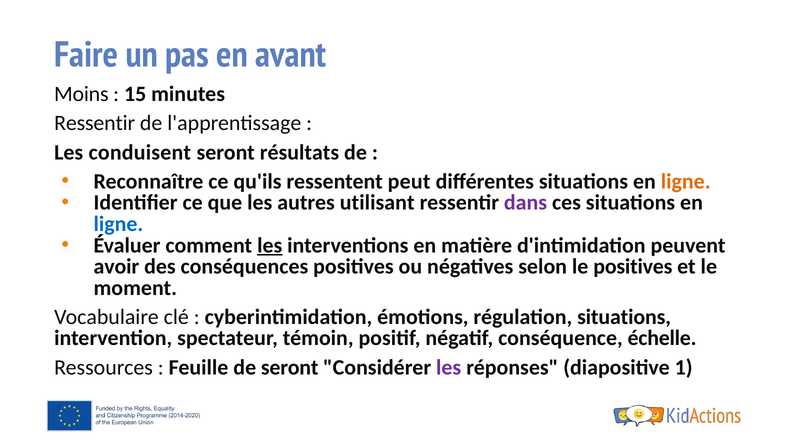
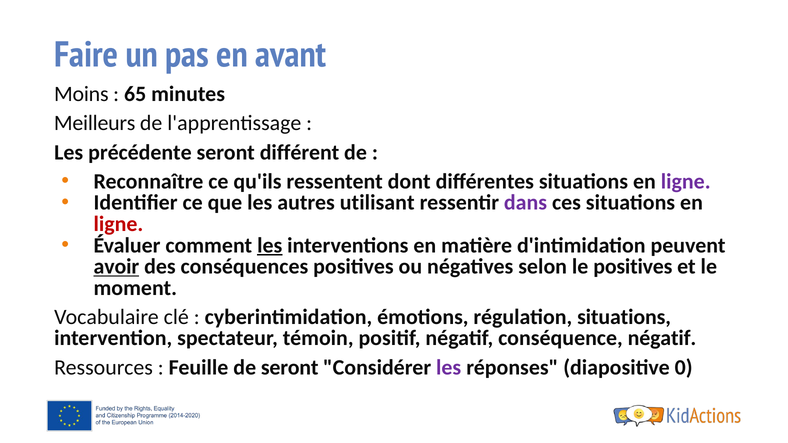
15: 15 -> 65 (135, 94)
Ressentir: Ressentir -> Meilleurs (95, 123)
conduisent: conduisent -> précédente (140, 152)
résultats: résultats -> différent (300, 152)
peut: peut -> dont (409, 182)
ligne colour: orange -> purple (686, 182)
ligne colour: blue -> red (118, 224)
avoir underline: none -> present (116, 267)
conséquence échelle: échelle -> négatif (662, 338)
1: 1 -> 0 (684, 368)
